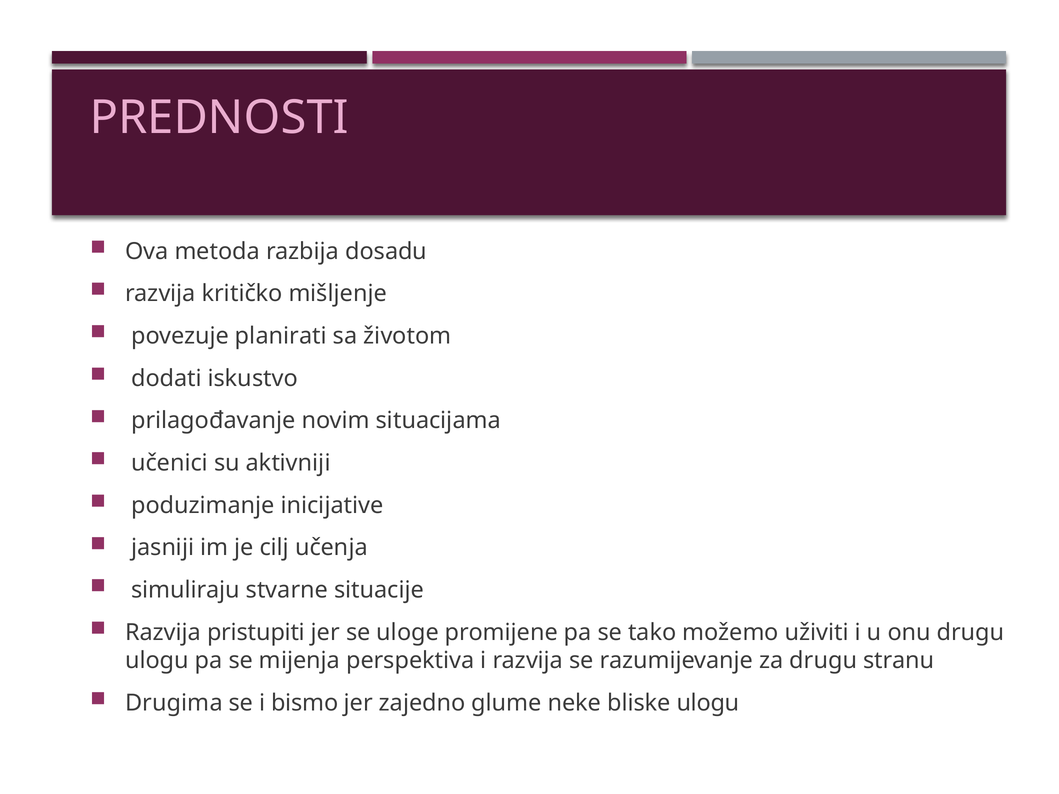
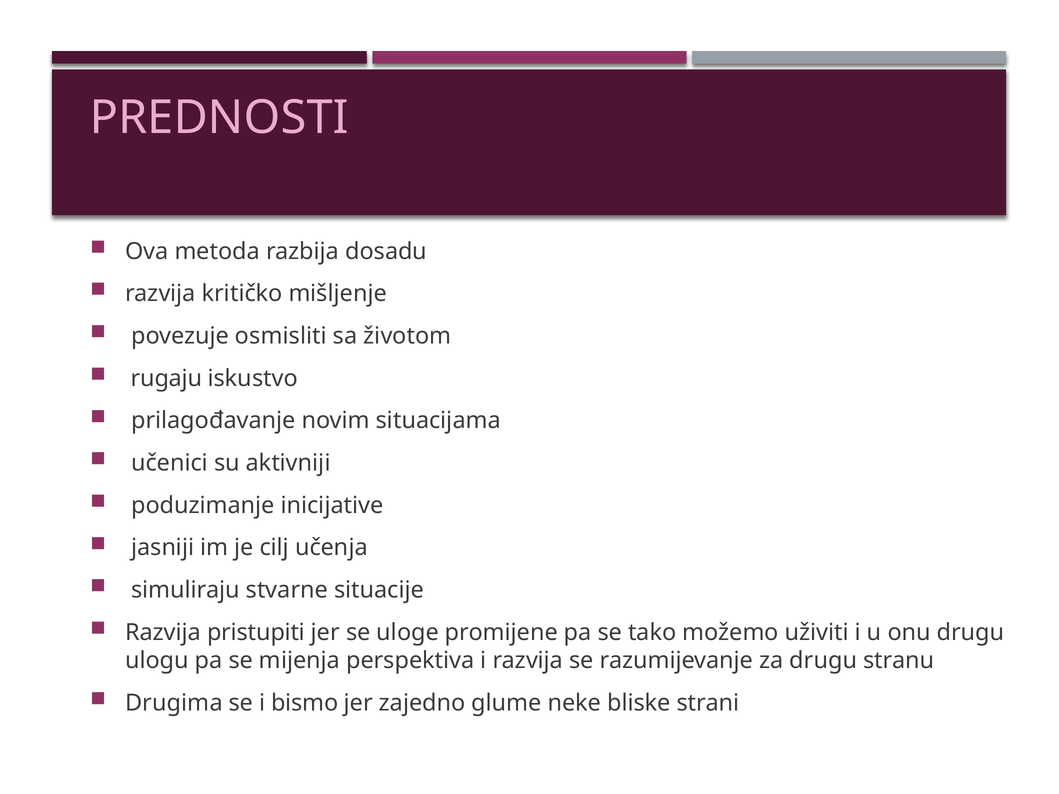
planirati: planirati -> osmisliti (281, 336)
dodati: dodati -> rugaju (167, 378)
bliske ulogu: ulogu -> strani (708, 703)
